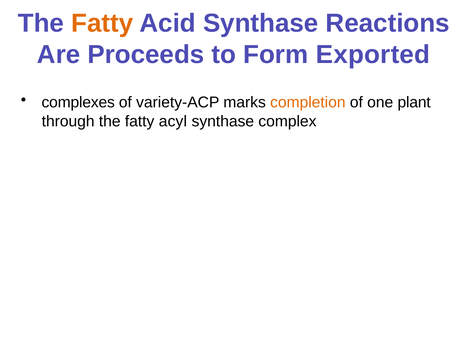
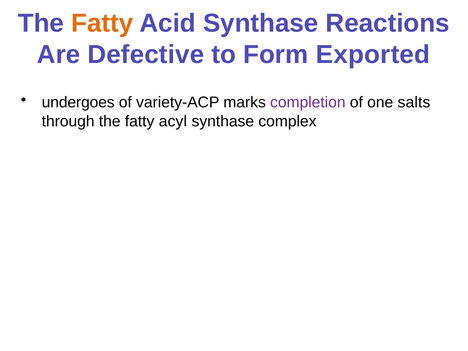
Proceeds: Proceeds -> Defective (146, 54)
complexes: complexes -> undergoes (78, 102)
completion colour: orange -> purple (308, 102)
plant: plant -> salts (414, 102)
